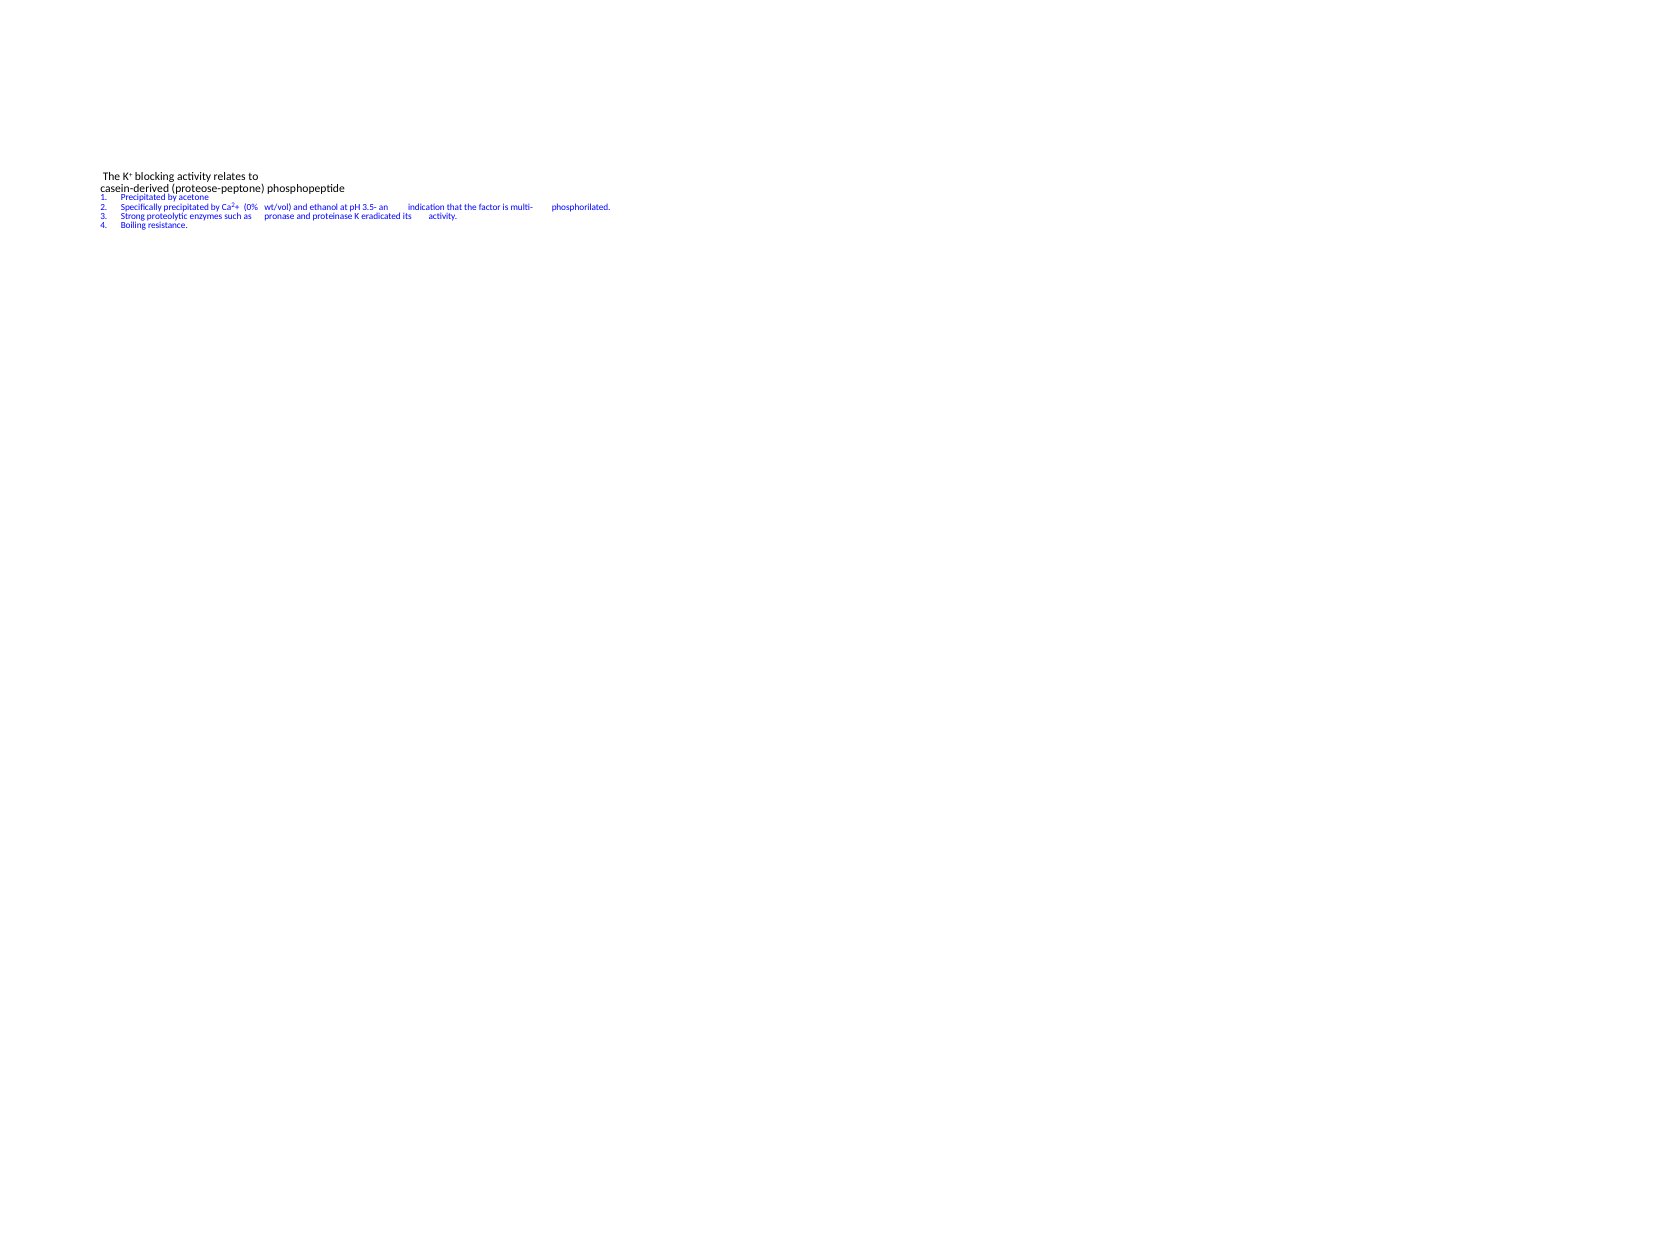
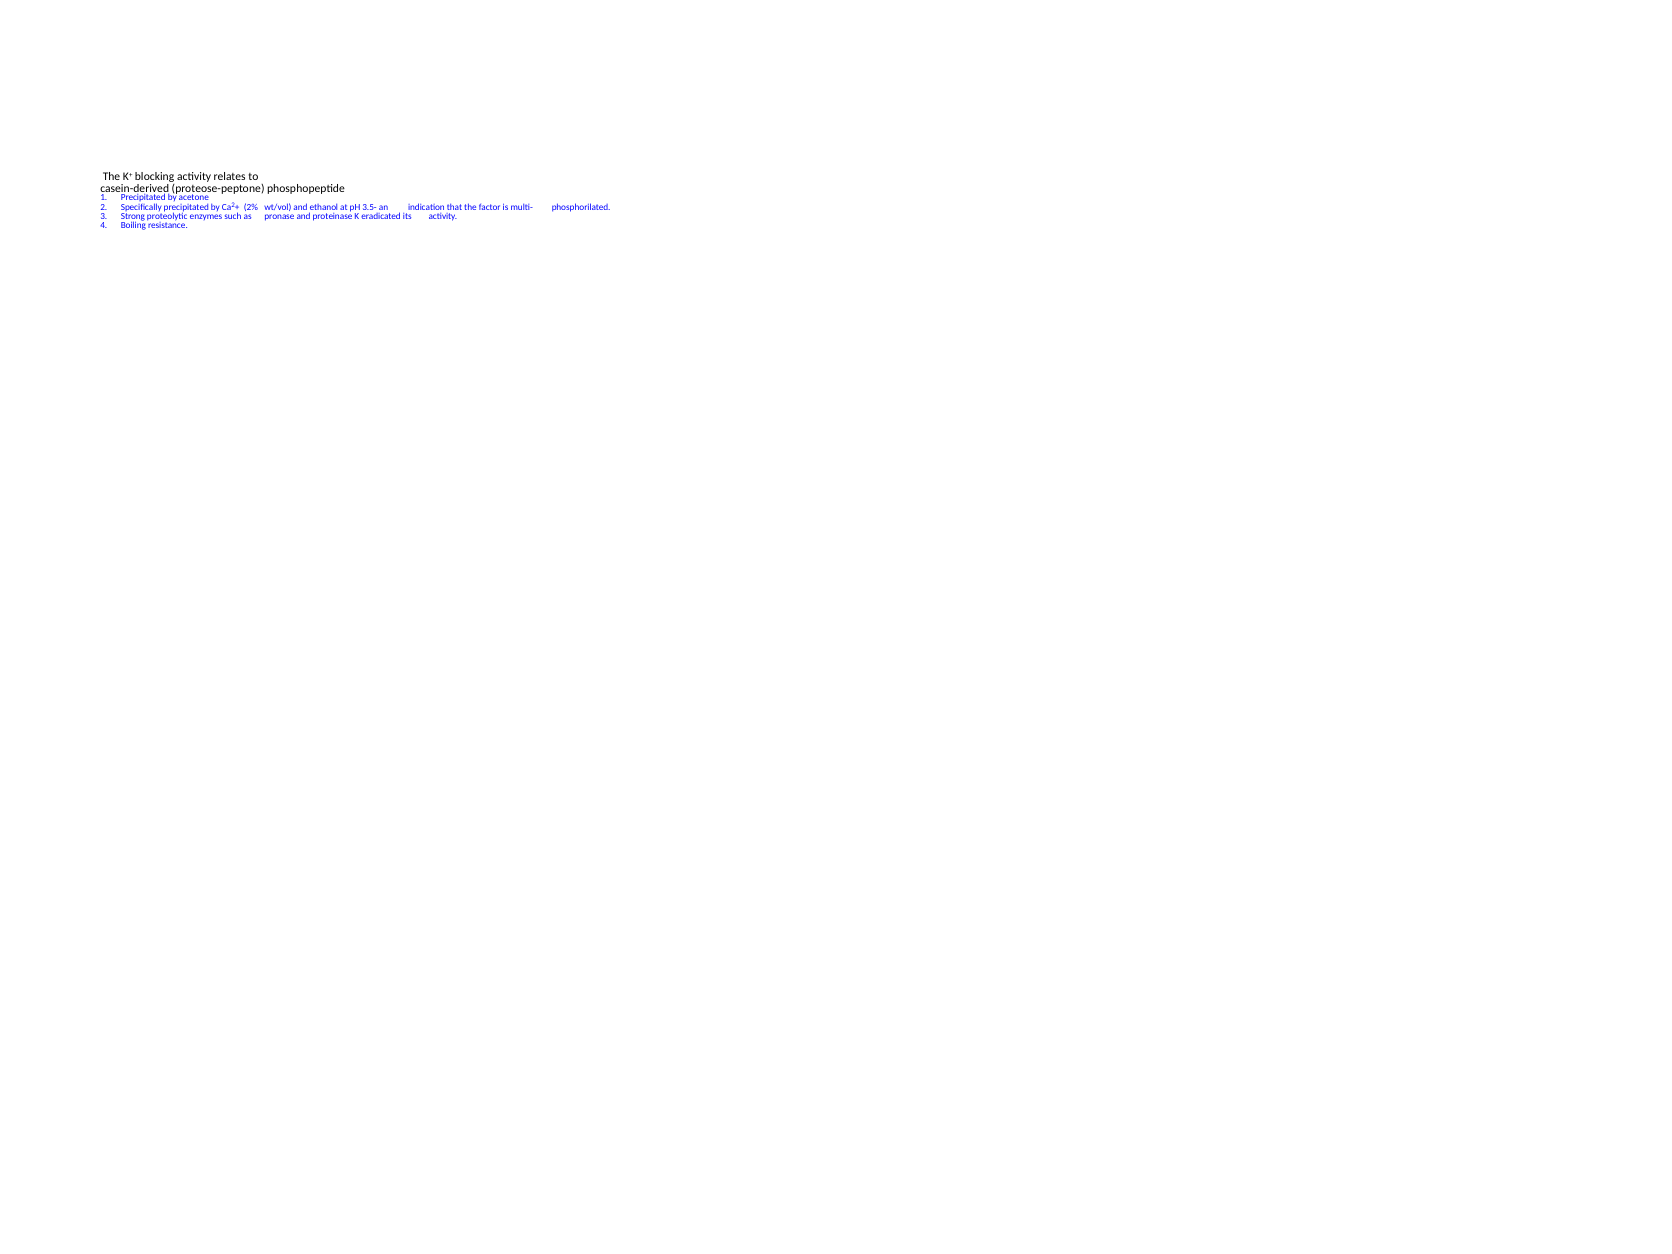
0%: 0% -> 2% (251, 208)
